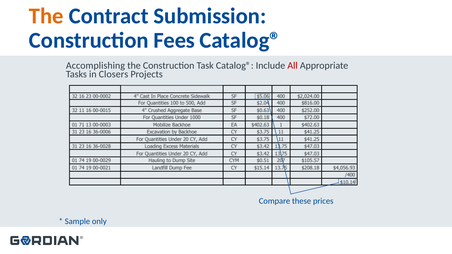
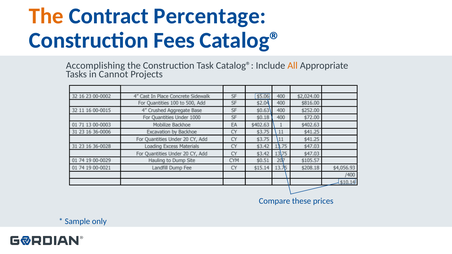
Submission: Submission -> Percentage (210, 16)
All colour: red -> orange (293, 66)
Closers: Closers -> Cannot (113, 74)
